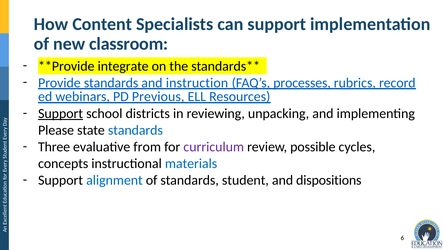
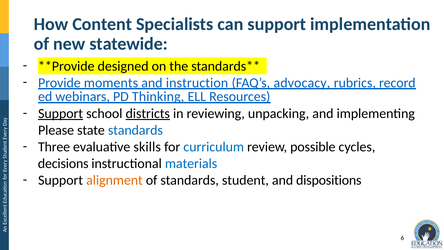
classroom: classroom -> statewide (129, 44)
integrate: integrate -> designed (123, 66)
Provide standards: standards -> moments (111, 83)
processes: processes -> advocacy (302, 83)
Previous: Previous -> Thinking (158, 97)
districts underline: none -> present (148, 113)
from: from -> skills (147, 147)
curriculum colour: purple -> blue (214, 147)
concepts: concepts -> decisions (63, 163)
alignment colour: blue -> orange (114, 180)
